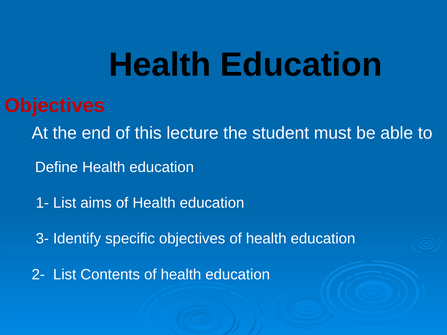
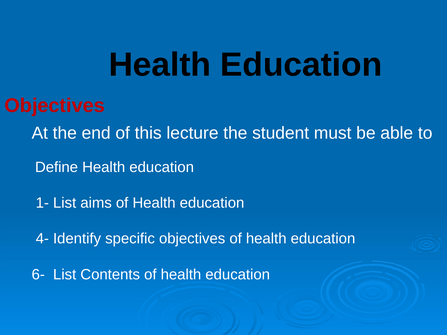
3-: 3- -> 4- (42, 239)
2-: 2- -> 6- (38, 275)
